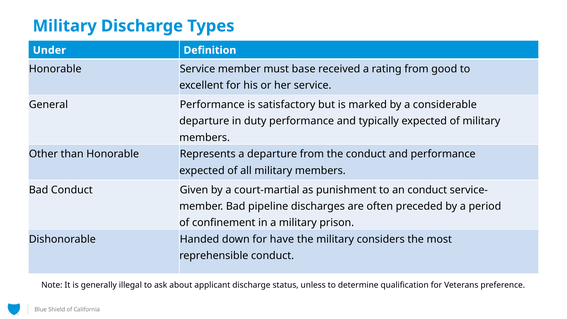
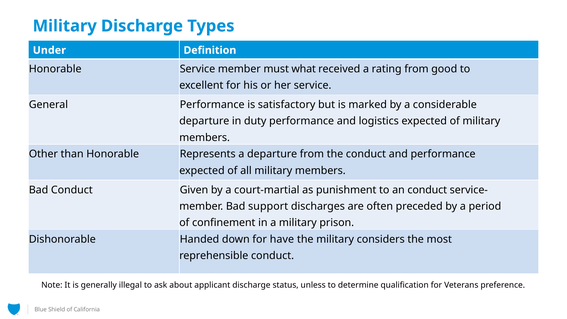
base: base -> what (304, 69)
typically: typically -> logistics (379, 121)
pipeline: pipeline -> support (268, 206)
